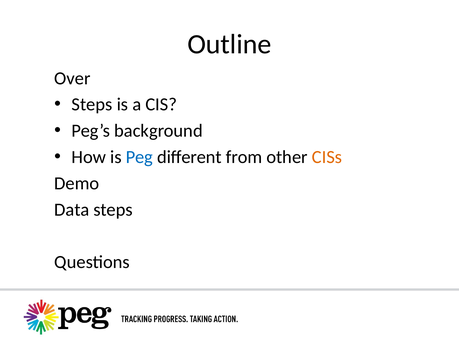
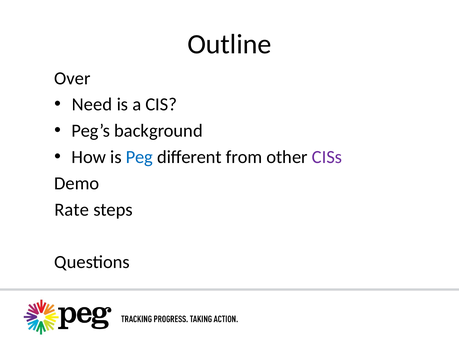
Steps: Steps -> Need (92, 105)
CISs colour: orange -> purple (327, 157)
Data: Data -> Rate (72, 210)
